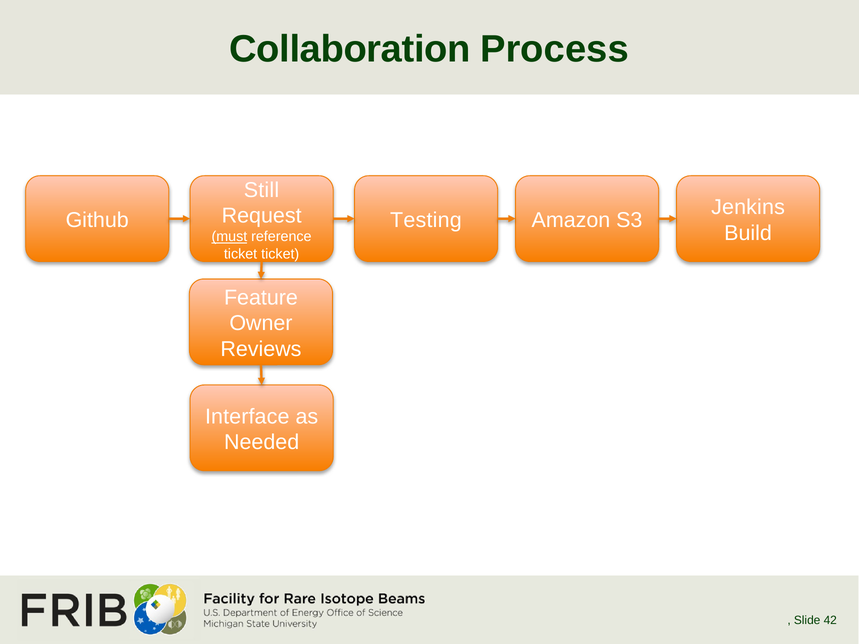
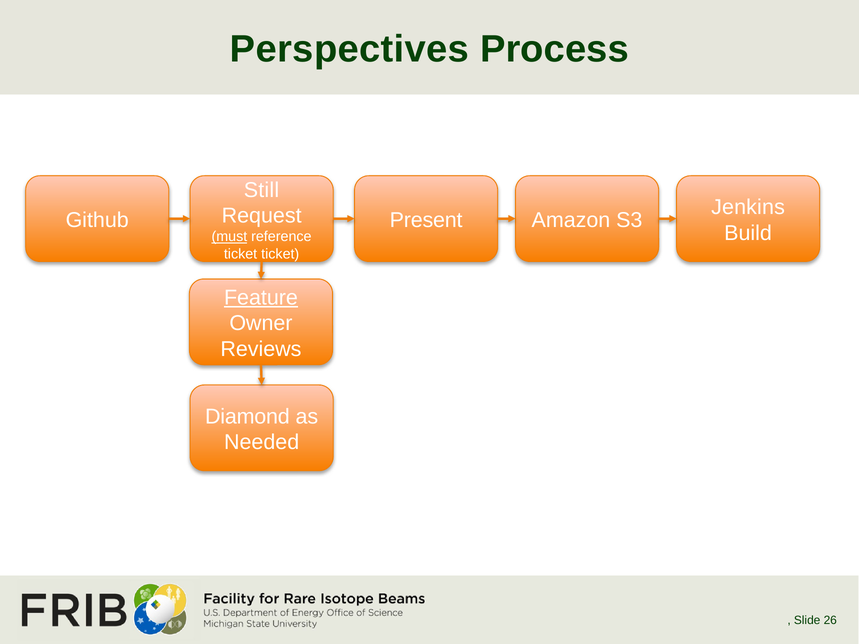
Collaboration: Collaboration -> Perspectives (350, 49)
Testing: Testing -> Present (426, 220)
Feature underline: none -> present (261, 298)
Interface: Interface -> Diamond (247, 417)
42: 42 -> 26 (830, 621)
